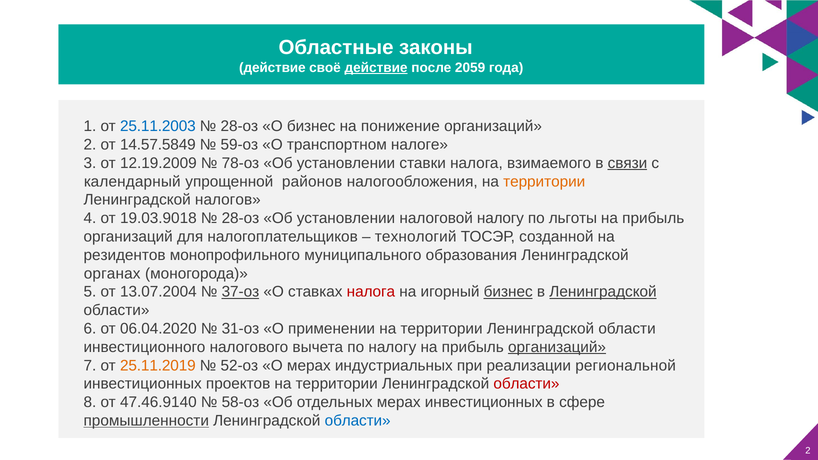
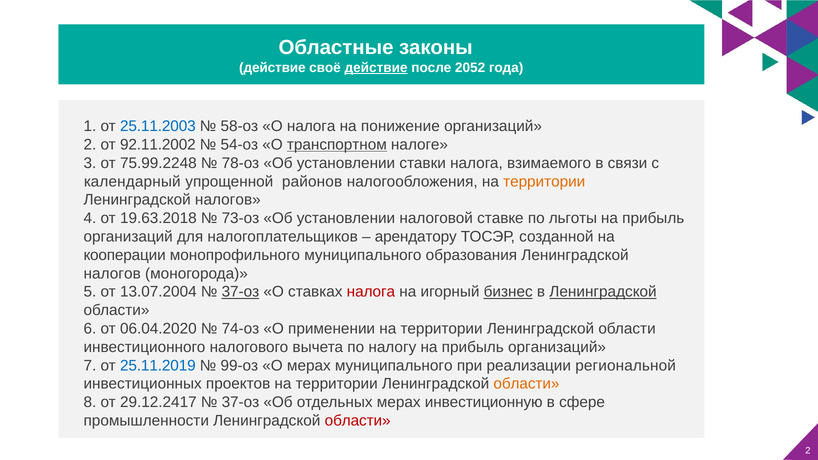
2059: 2059 -> 2052 (470, 68)
28-оз: 28-оз -> 58-оз (239, 126)
О бизнес: бизнес -> налога (311, 126)
14.57.5849: 14.57.5849 -> 92.11.2002 (158, 145)
59-оз: 59-оз -> 54-оз (239, 145)
транспортном underline: none -> present (337, 145)
12.19.2009: 12.19.2009 -> 75.99.2248 (158, 163)
связи underline: present -> none (627, 163)
19.03.9018: 19.03.9018 -> 19.63.2018 (158, 218)
28-оз: 28-оз -> 73-оз (240, 218)
налоговой налогу: налогу -> ставке (500, 218)
технологий: технологий -> арендатору (416, 237)
резидентов: резидентов -> кооперации (125, 255)
органах: органах -> налогов (112, 274)
31-оз: 31-оз -> 74-оз (240, 329)
организаций underline: present -> none (557, 347)
25.11.2019 colour: orange -> blue (158, 366)
52-оз: 52-оз -> 99-оз (239, 366)
мерах индустриальных: индустриальных -> муниципального (394, 366)
области colour: red -> orange (526, 384)
47.46.9140: 47.46.9140 -> 29.12.2417 (158, 402)
58-оз: 58-оз -> 37-оз (240, 402)
мерах инвестиционных: инвестиционных -> инвестиционную (484, 402)
промышленности underline: present -> none (146, 421)
области colour: blue -> red (358, 421)
